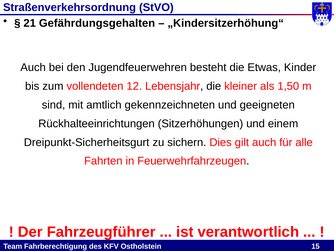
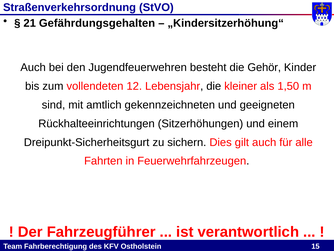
Etwas: Etwas -> Gehör (264, 67)
